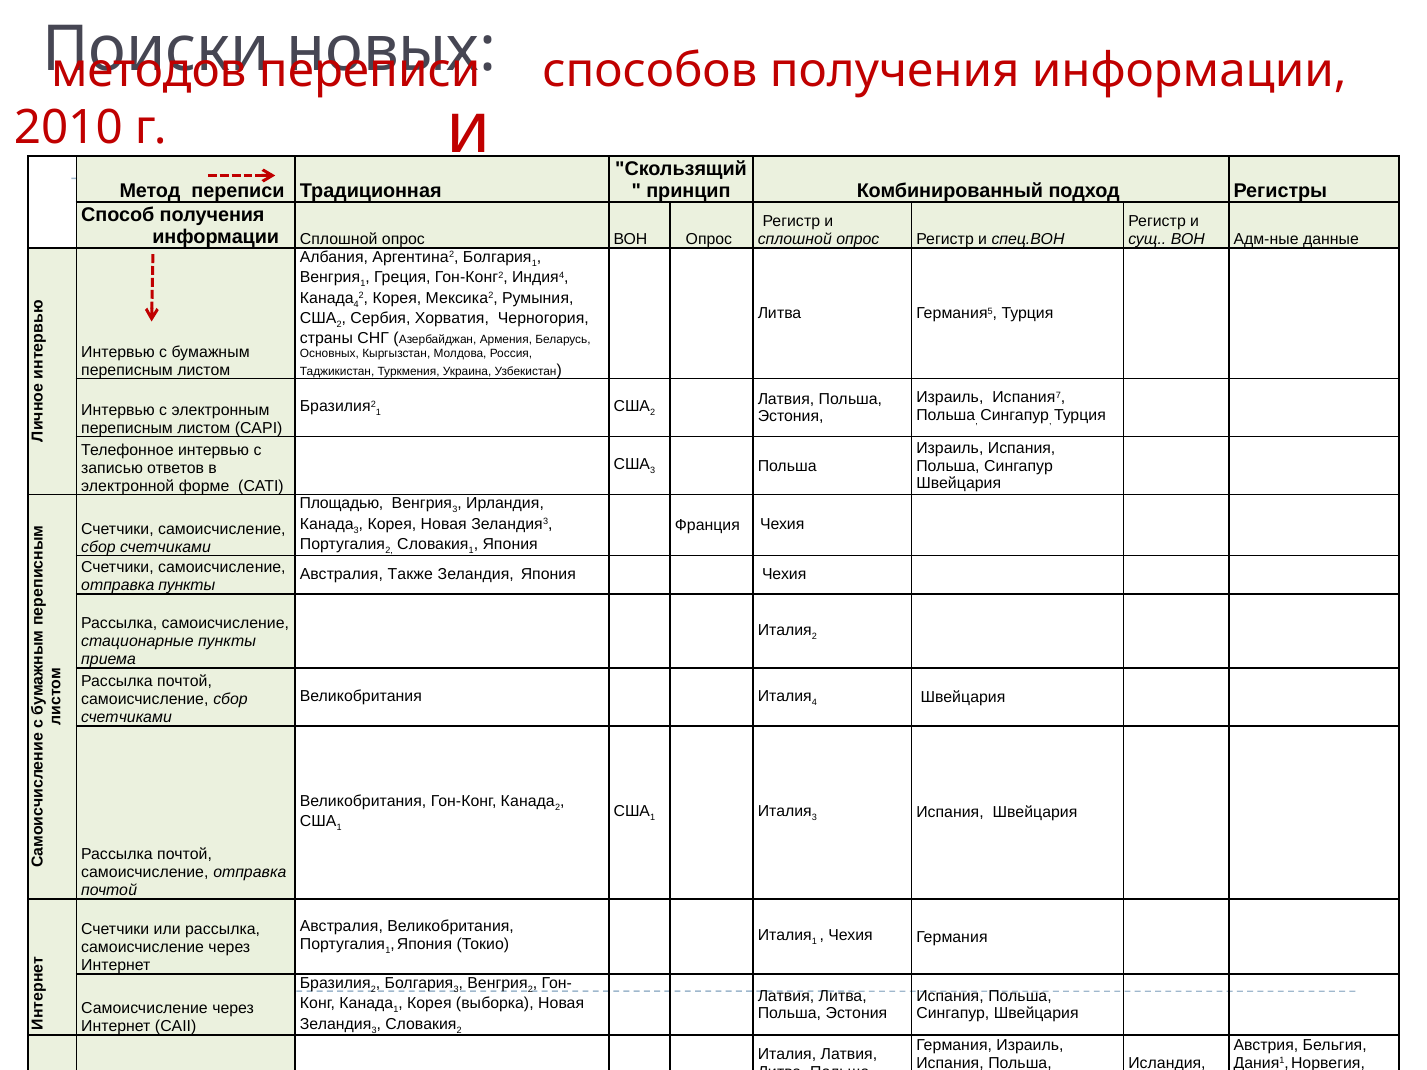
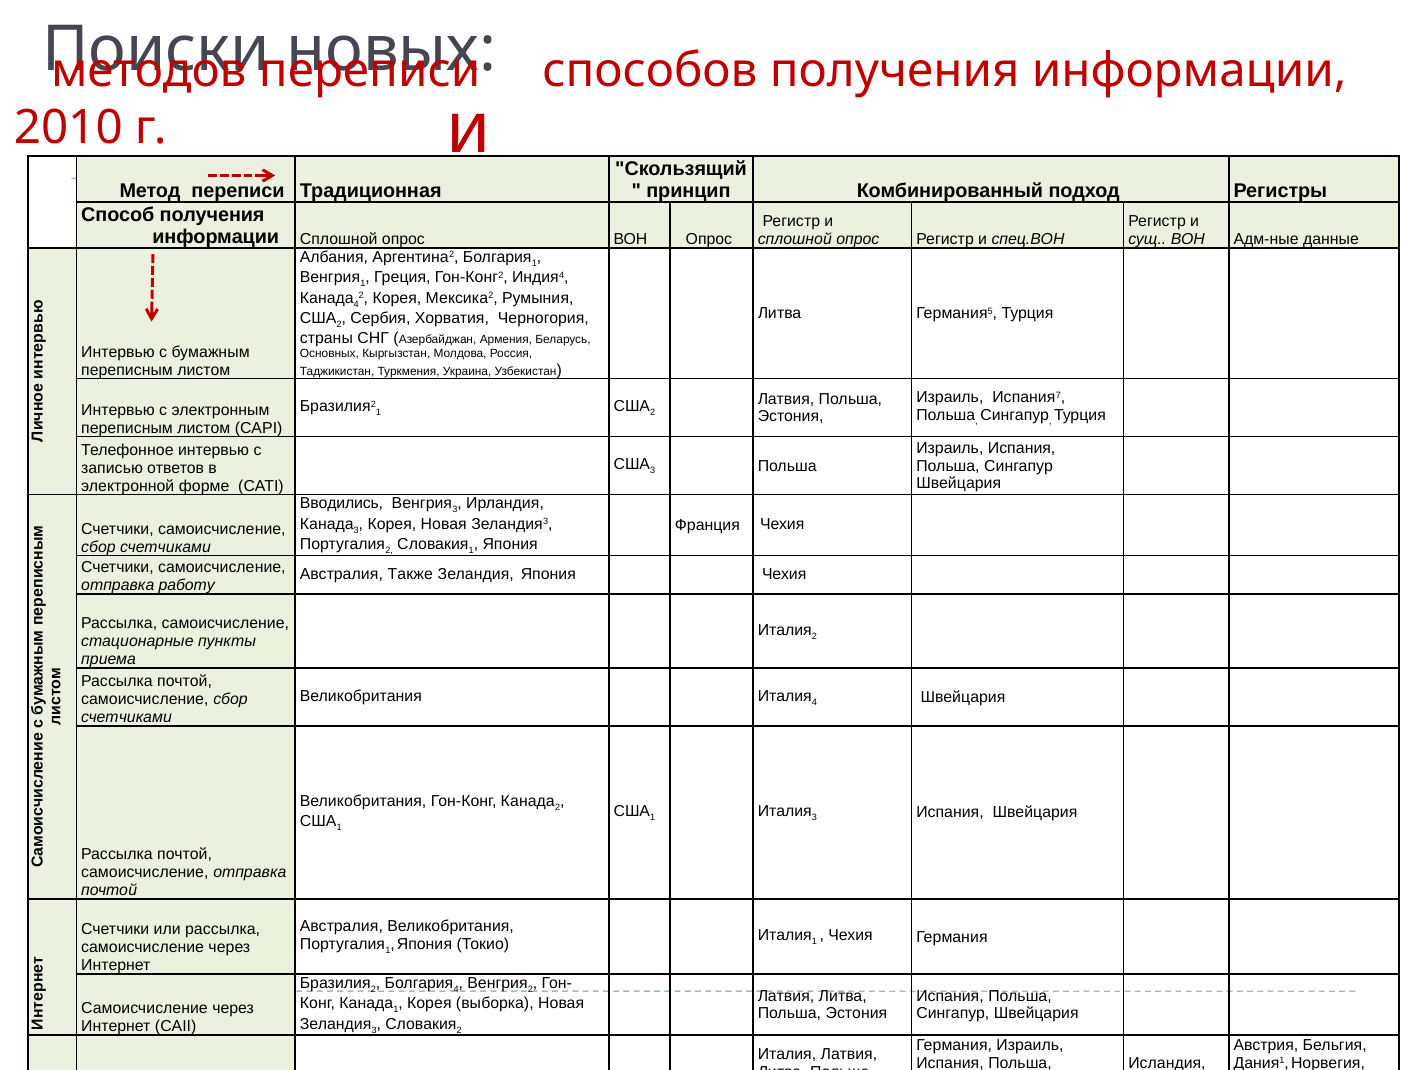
Площадью: Площадью -> Вводились (342, 504)
отправка пункты: пункты -> работу (187, 586)
3: 3 -> 4 (456, 990)
